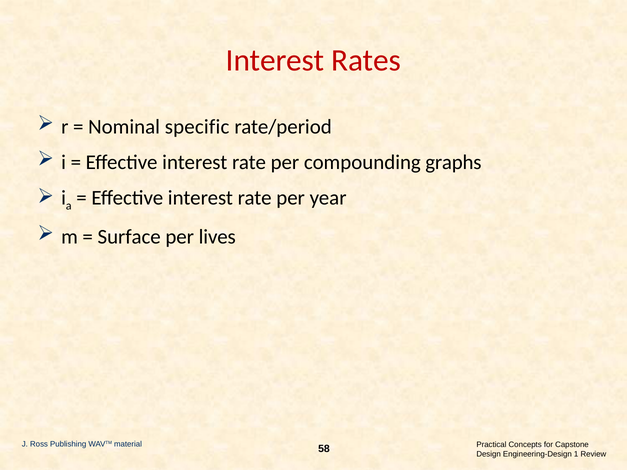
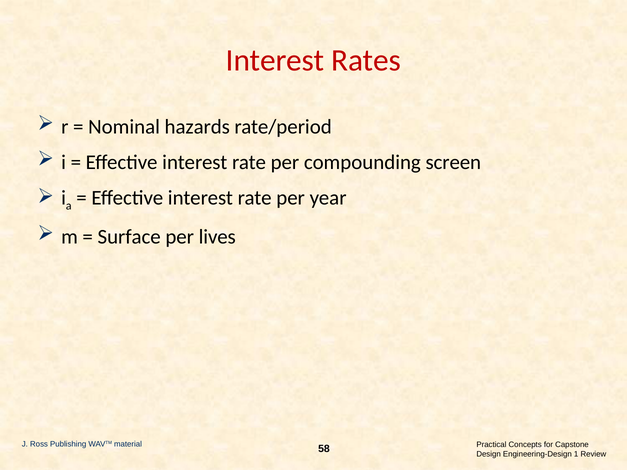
specific: specific -> hazards (197, 127)
graphs: graphs -> screen (453, 162)
